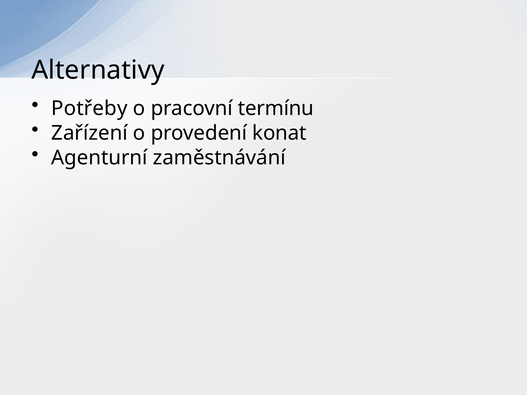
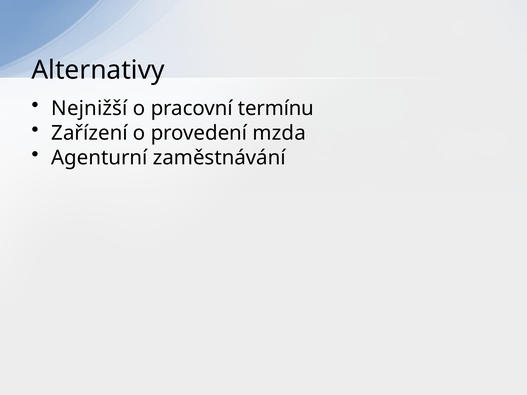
Potřeby: Potřeby -> Nejnižší (89, 109)
konat: konat -> mzda (279, 133)
